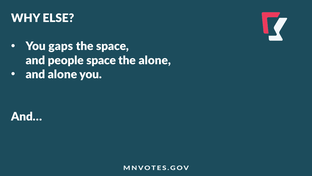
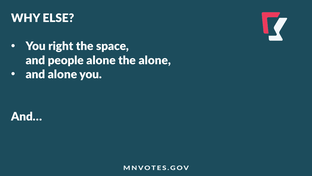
gaps: gaps -> right (61, 46)
people space: space -> alone (101, 60)
